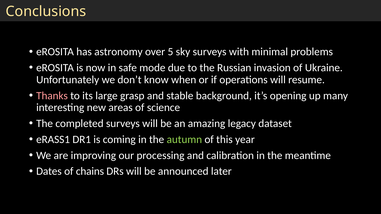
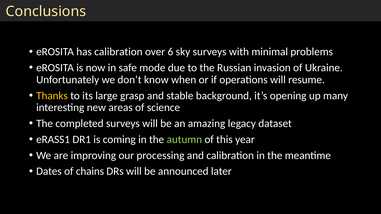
has astronomy: astronomy -> calibration (118, 52)
5: 5 -> 6 (170, 52)
Thanks colour: pink -> yellow (52, 96)
